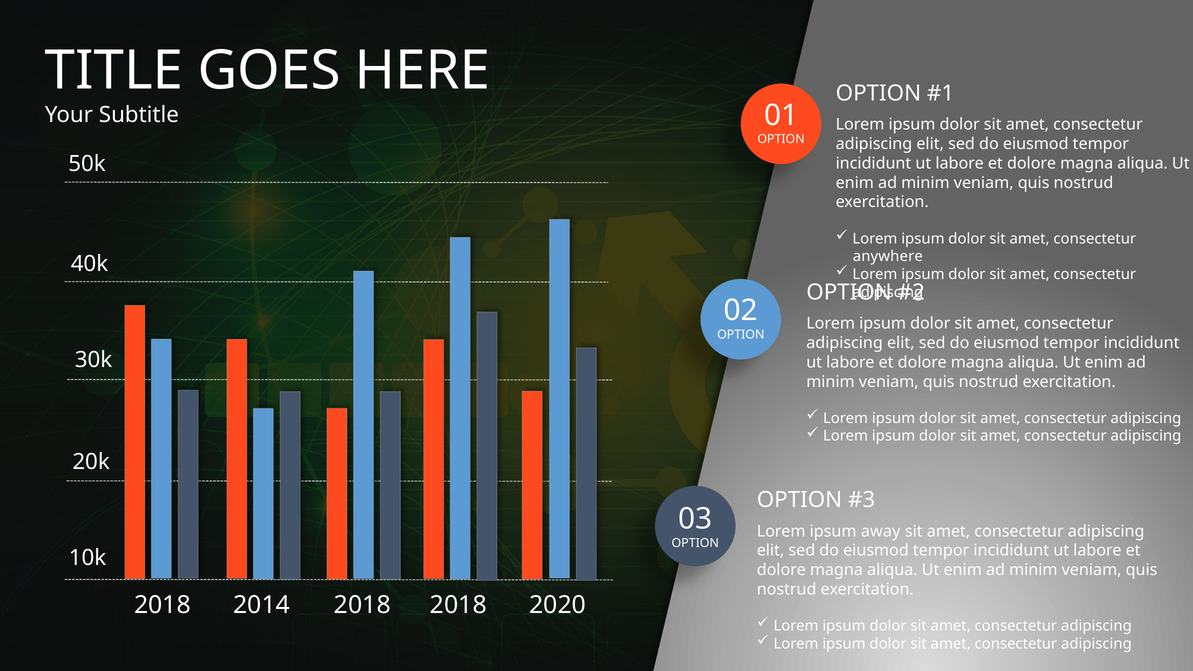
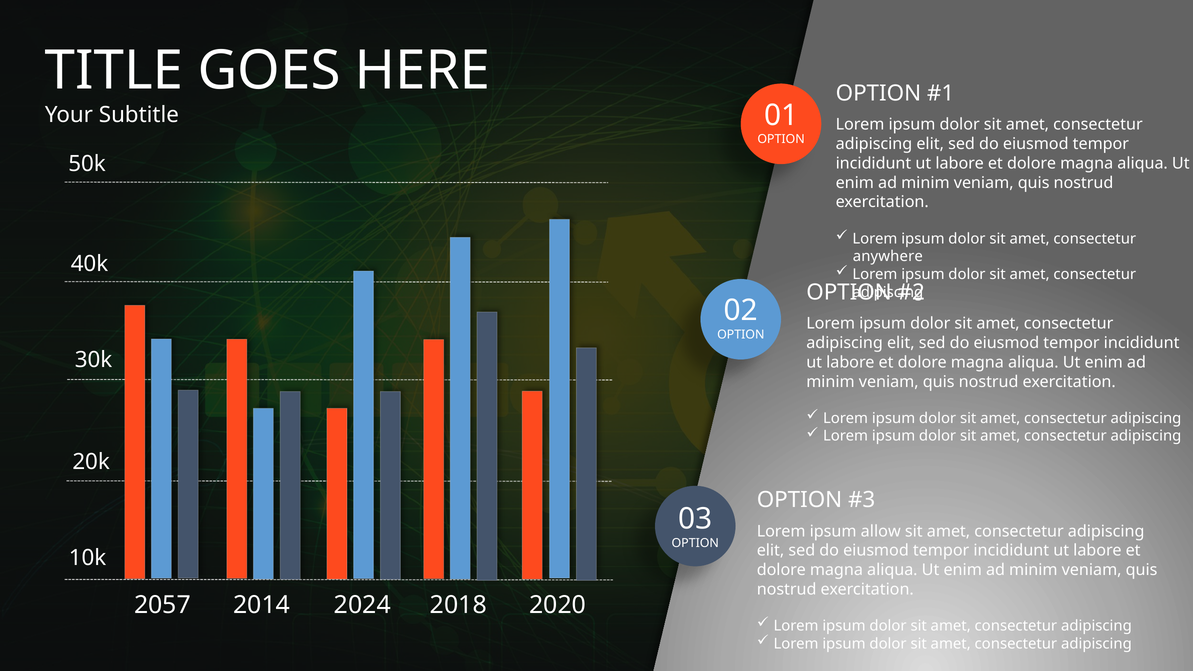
away: away -> allow (881, 531)
2018: 2018 -> 2057 (162, 605)
2014 2018: 2018 -> 2024 (362, 605)
